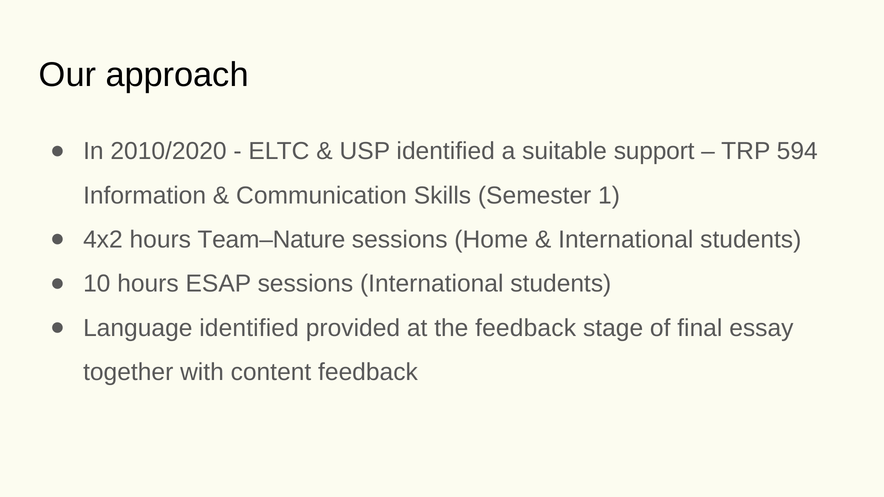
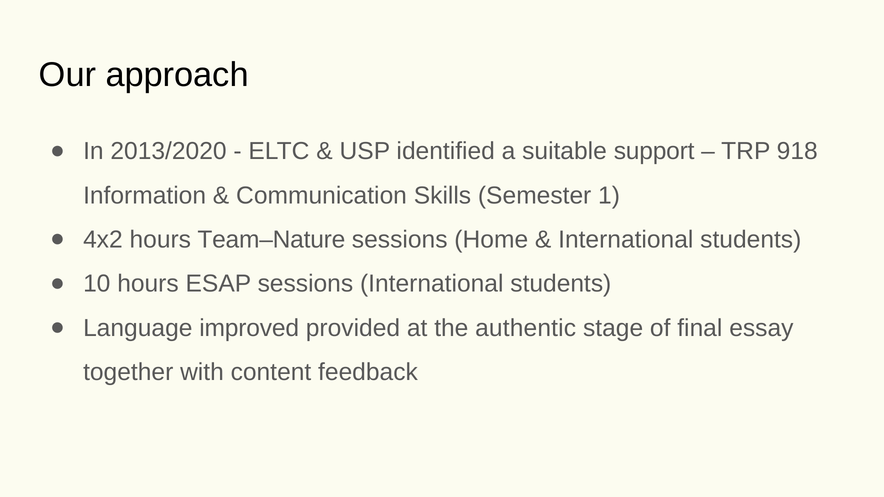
2010/2020: 2010/2020 -> 2013/2020 (168, 151)
594: 594 -> 918 (797, 151)
Language identified: identified -> improved (249, 328)
the feedback: feedback -> authentic (526, 328)
